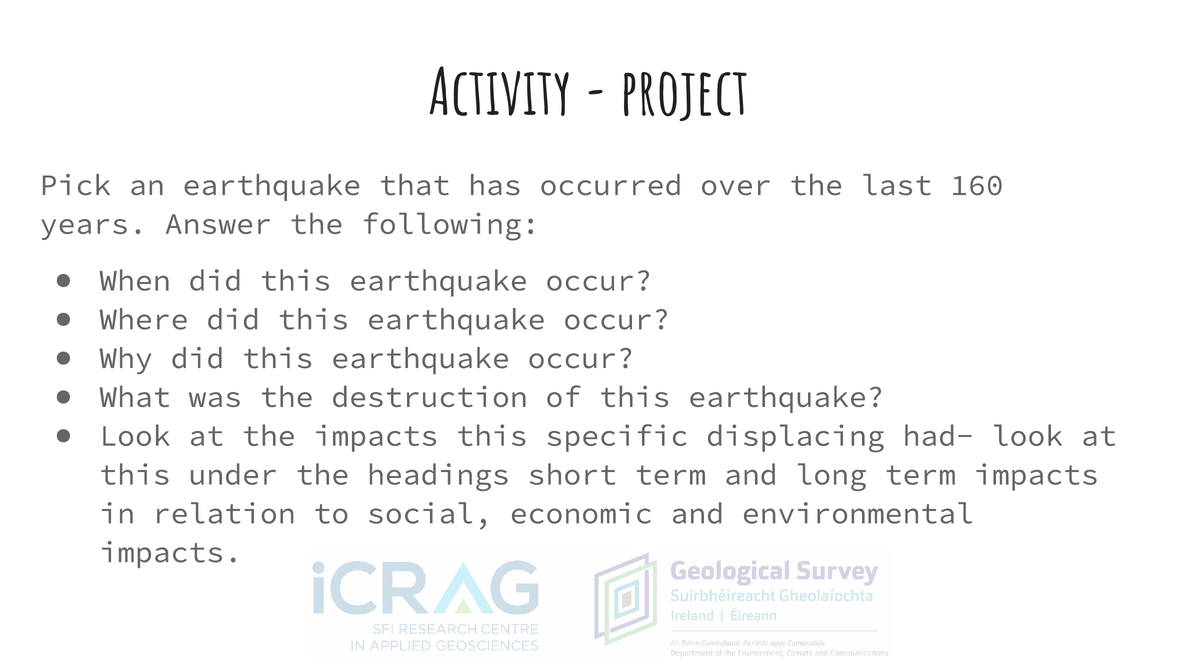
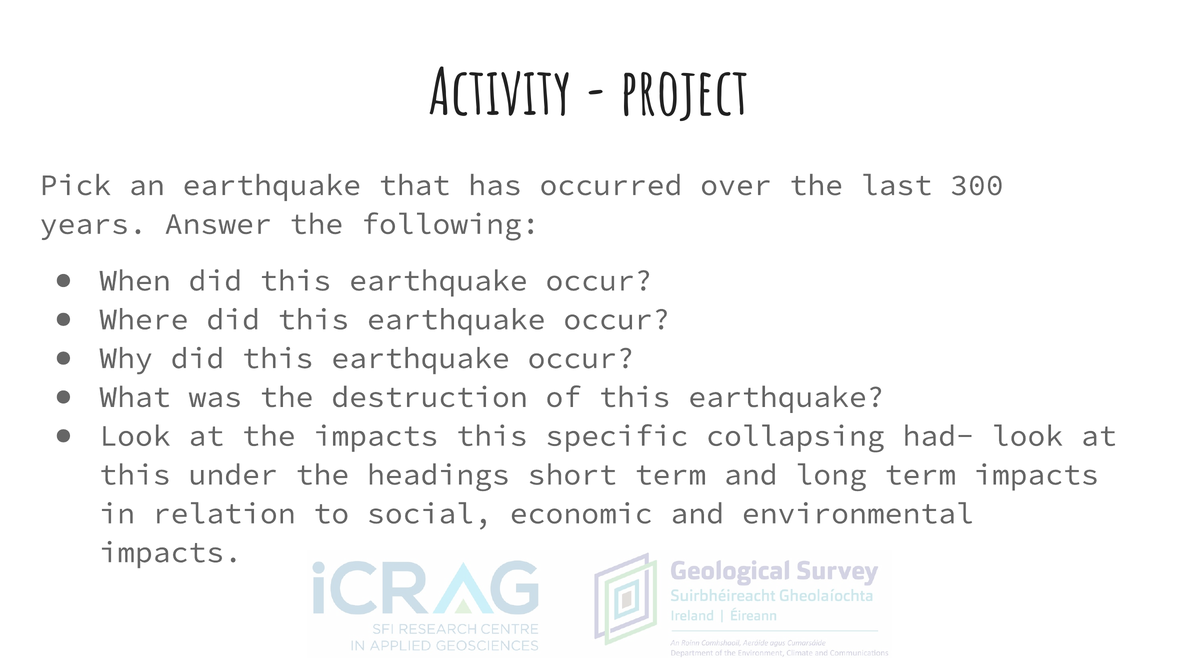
160: 160 -> 300 (977, 185)
displacing: displacing -> collapsing (795, 436)
